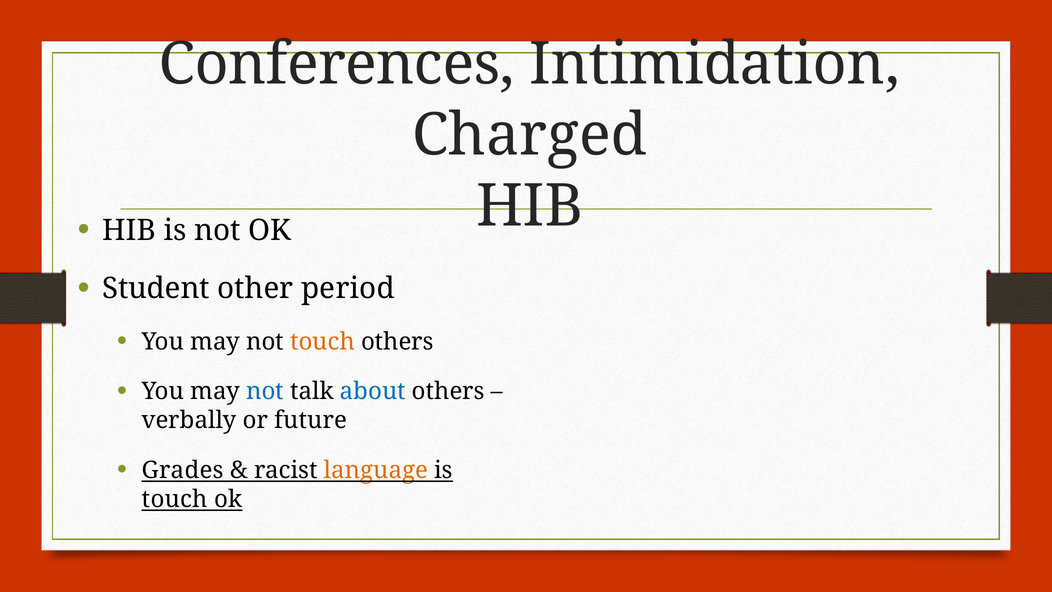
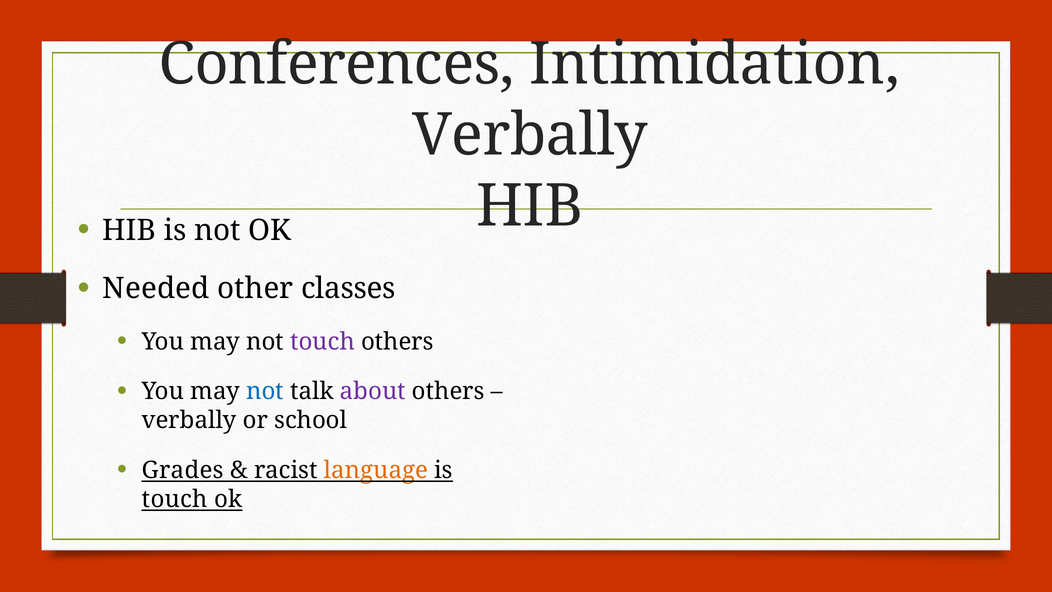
Charged: Charged -> Verbally (530, 135)
Student: Student -> Needed (156, 289)
period: period -> classes (348, 289)
touch colour: orange -> purple (322, 341)
about colour: blue -> purple (373, 391)
future: future -> school (311, 420)
